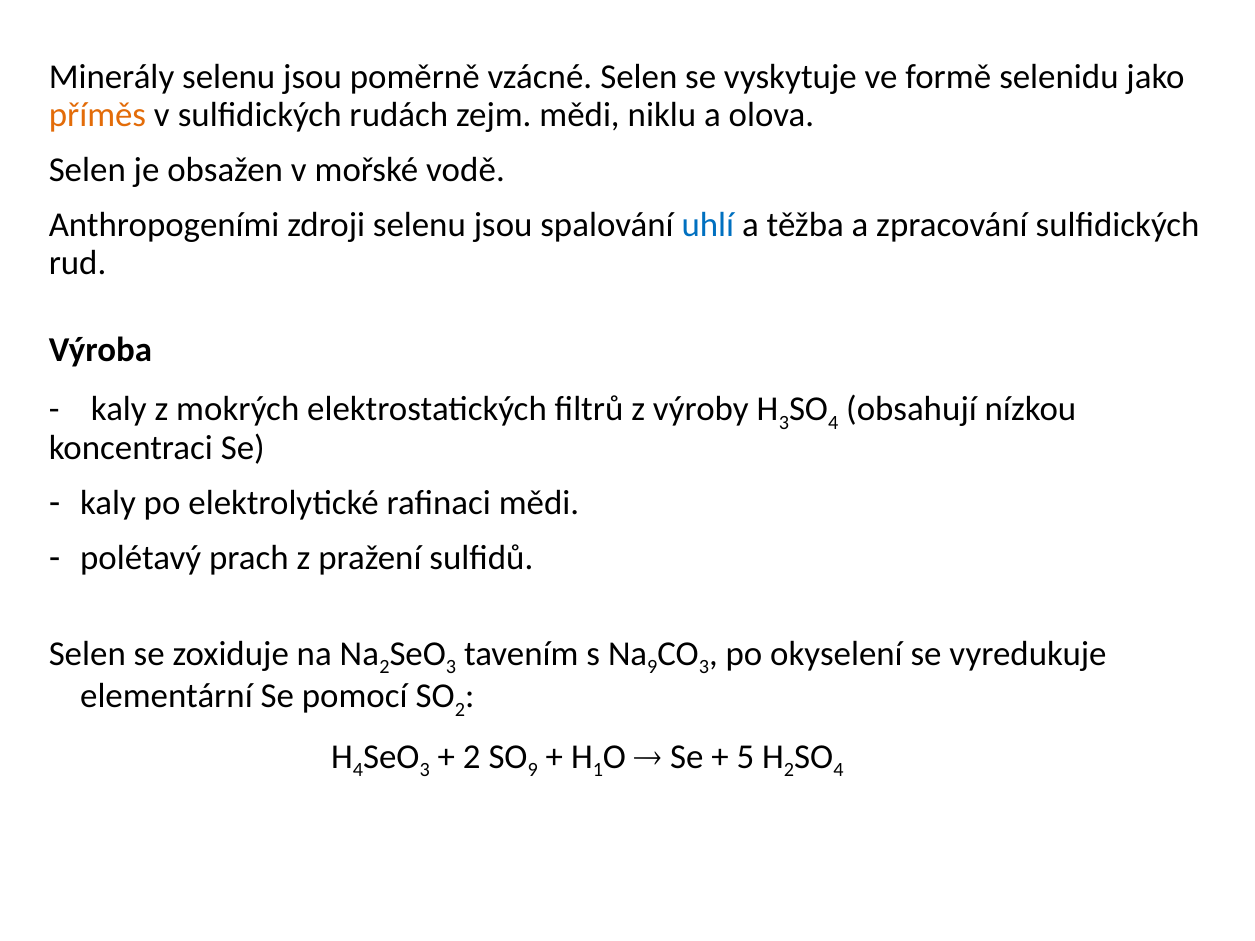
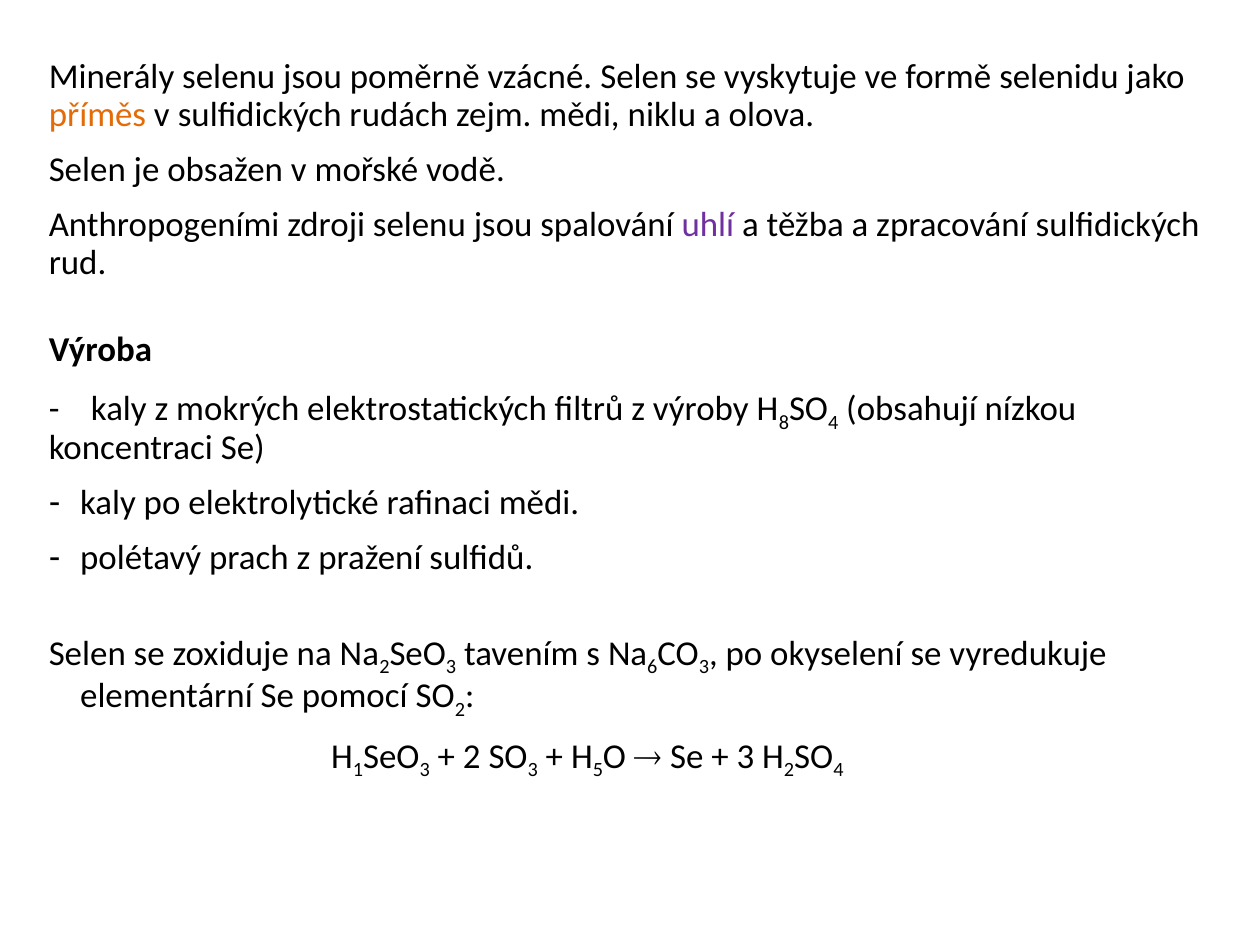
uhlí colour: blue -> purple (708, 225)
3: 3 -> 8 (784, 423)
Na 9: 9 -> 6 (652, 667)
4: 4 -> 1 (358, 770)
9: 9 -> 3 (533, 770)
1: 1 -> 5 (598, 770)
5: 5 -> 3 (745, 757)
